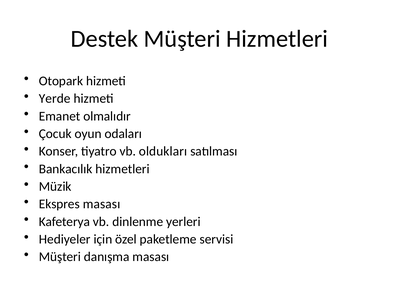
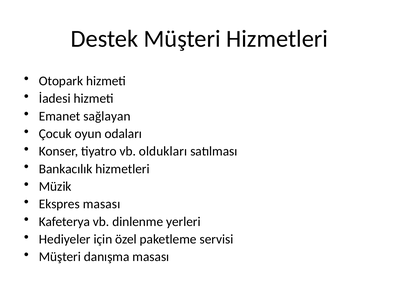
Yerde: Yerde -> İadesi (55, 98)
olmalıdır: olmalıdır -> sağlayan (107, 116)
